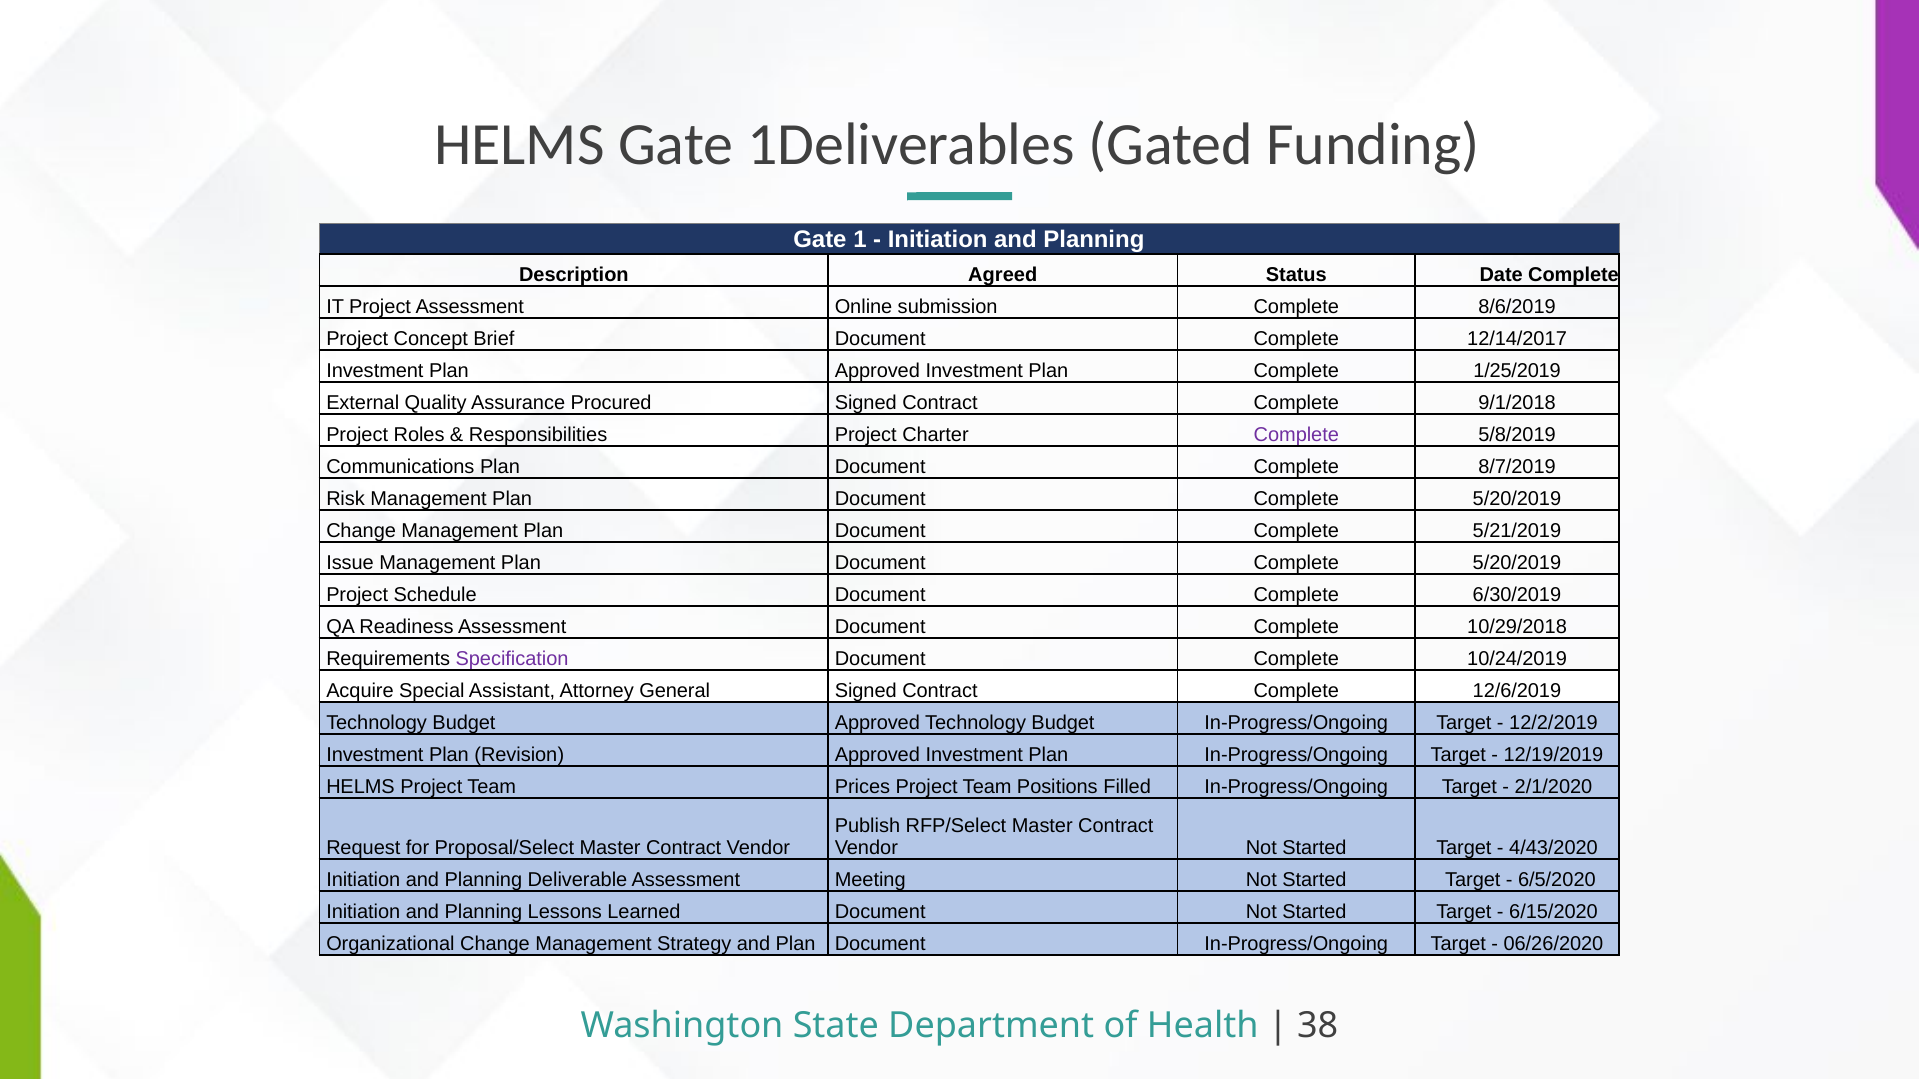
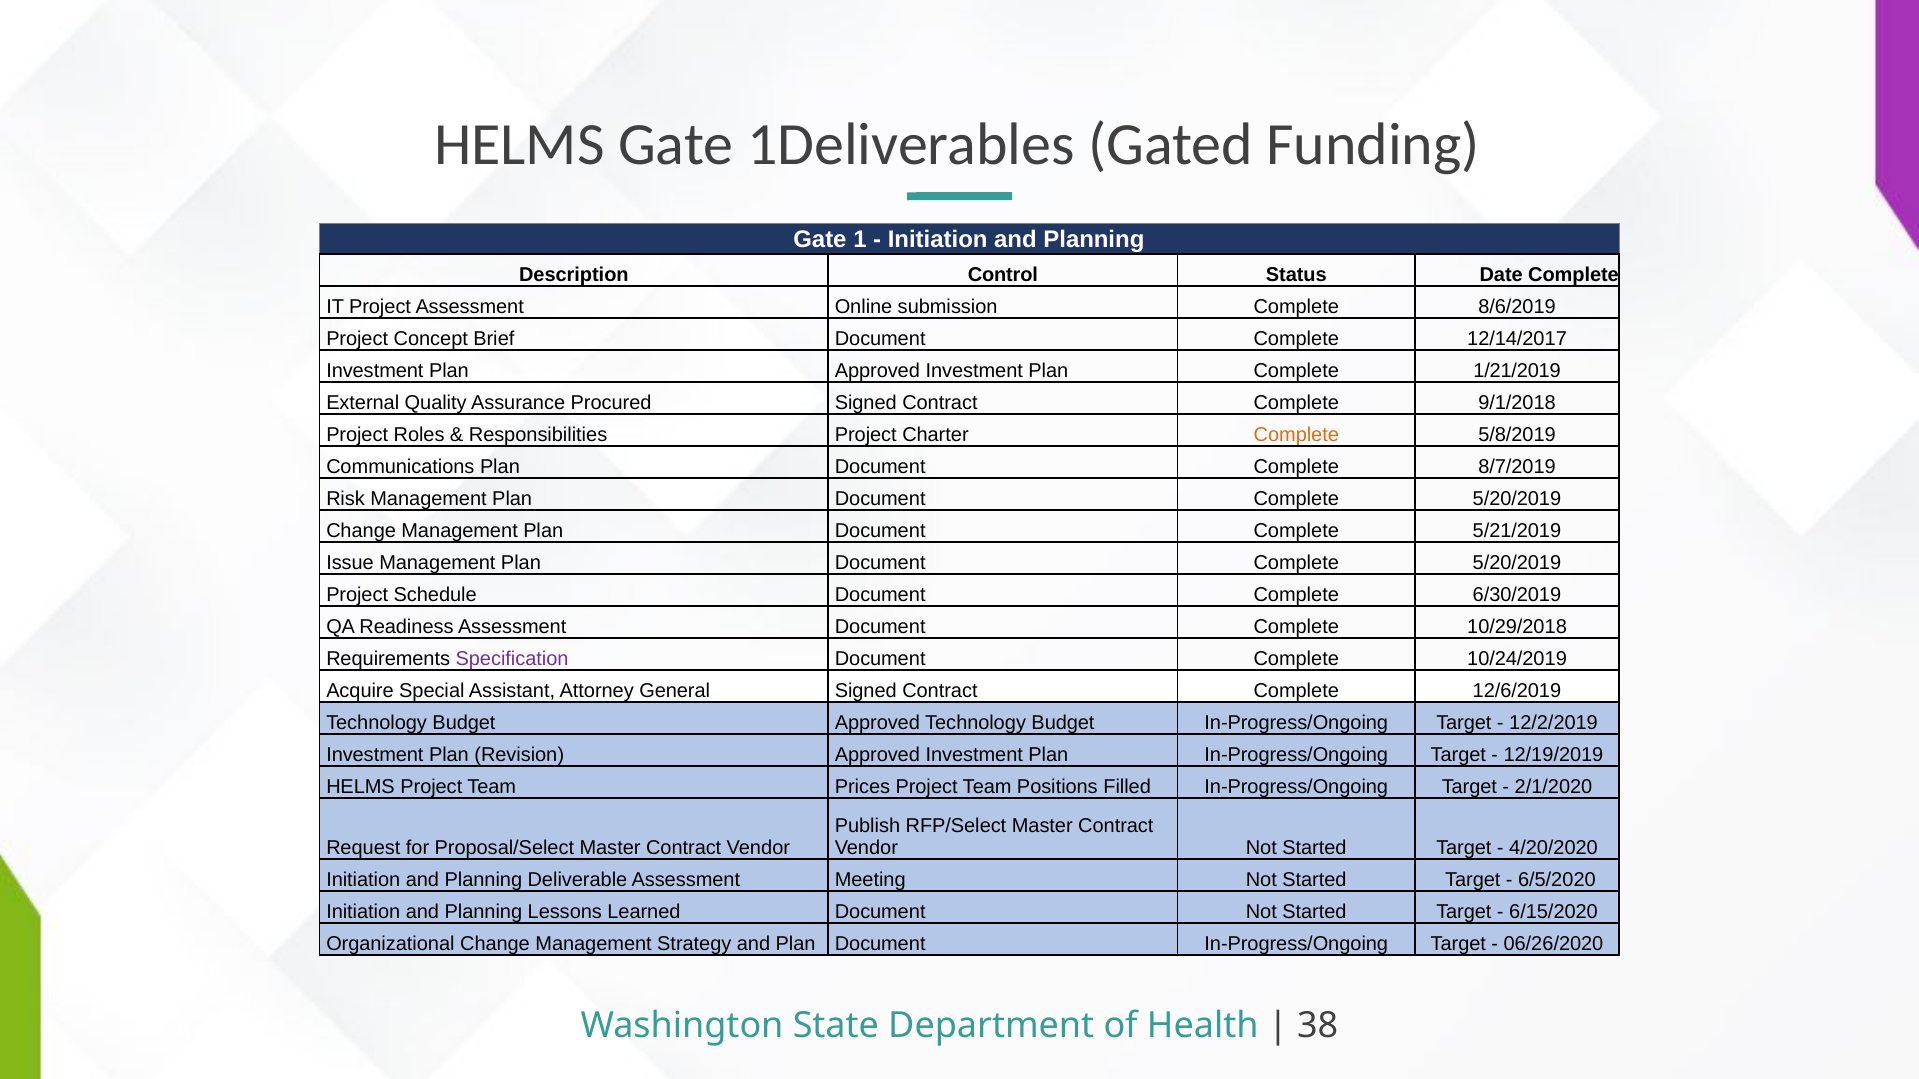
Agreed: Agreed -> Control (1003, 275)
1/25/2019: 1/25/2019 -> 1/21/2019 (1517, 371)
Complete colour: purple -> orange (1296, 435)
4/43/2020: 4/43/2020 -> 4/20/2020 (1554, 848)
